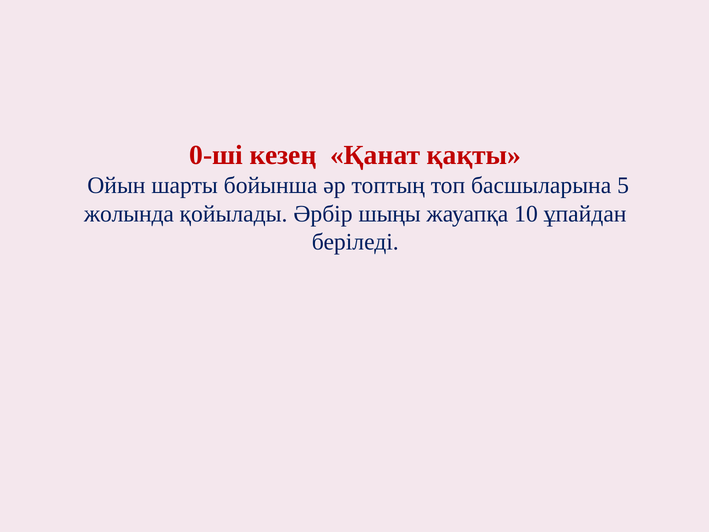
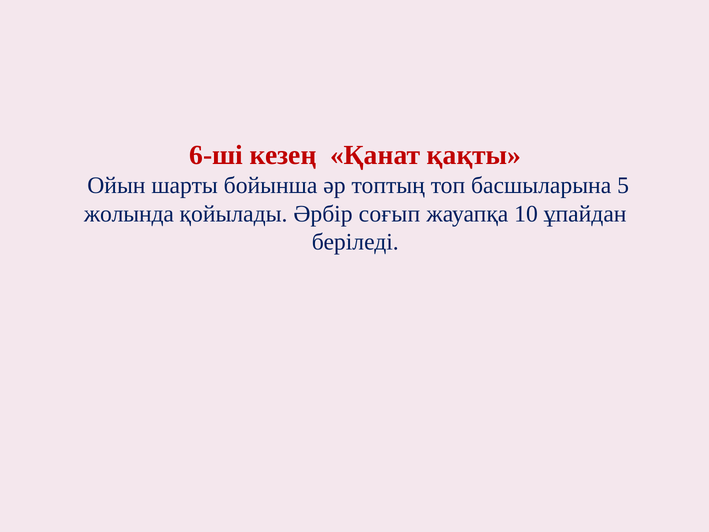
0-ші: 0-ші -> 6-ші (216, 155)
шыңы: шыңы -> соғып (389, 214)
